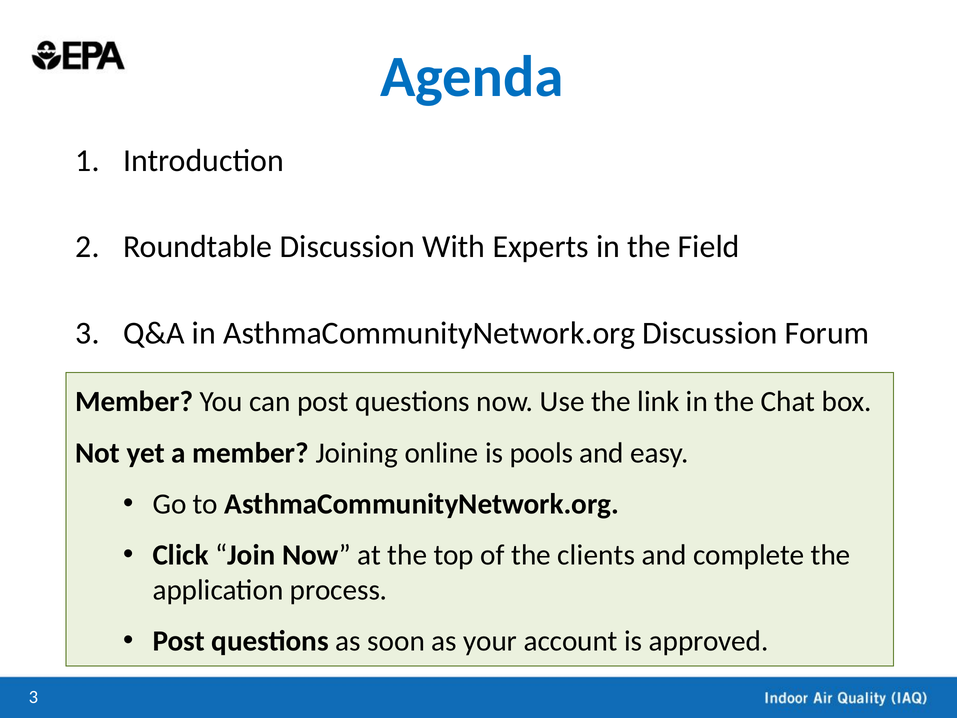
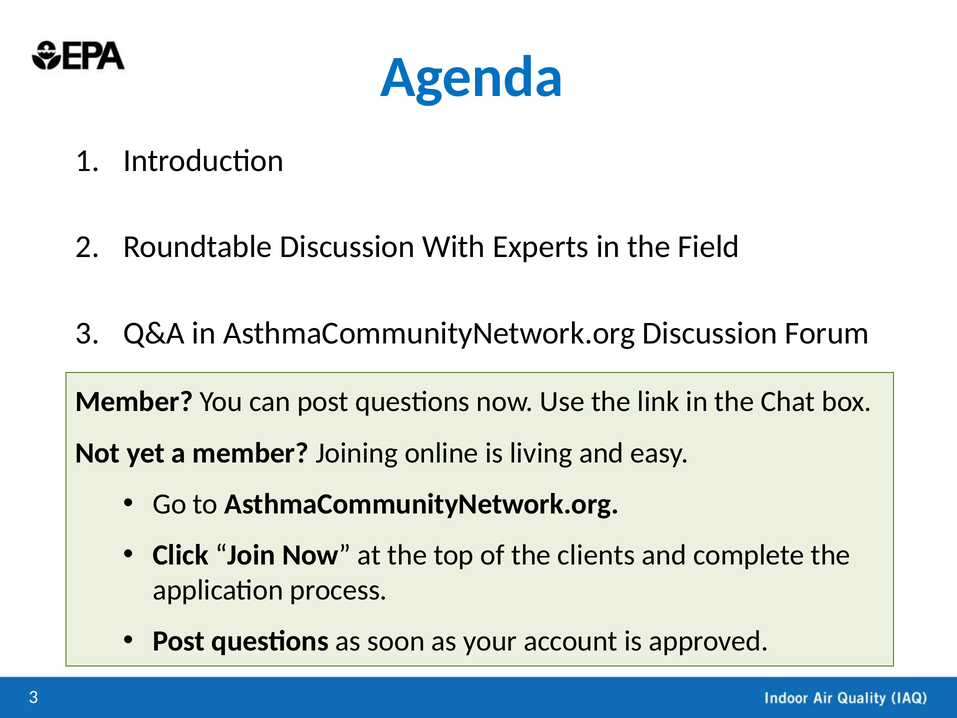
pools: pools -> living (541, 453)
